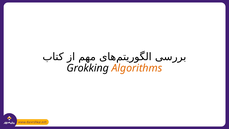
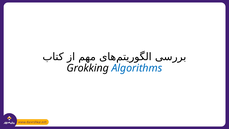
Algorithms colour: orange -> blue (137, 68)
